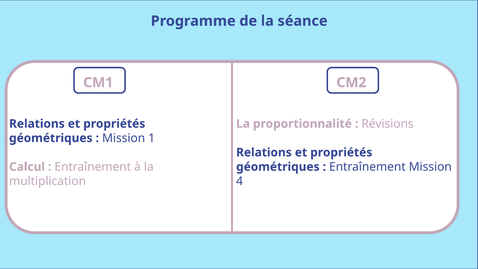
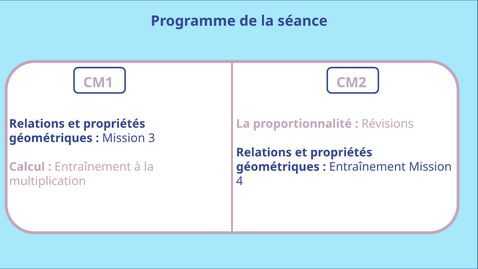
1: 1 -> 3 (152, 138)
